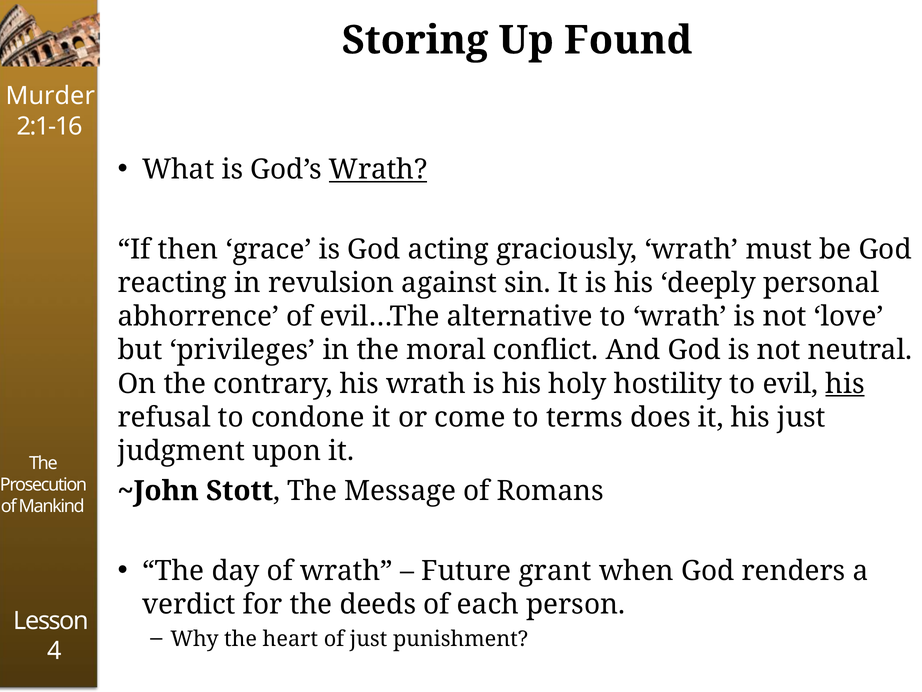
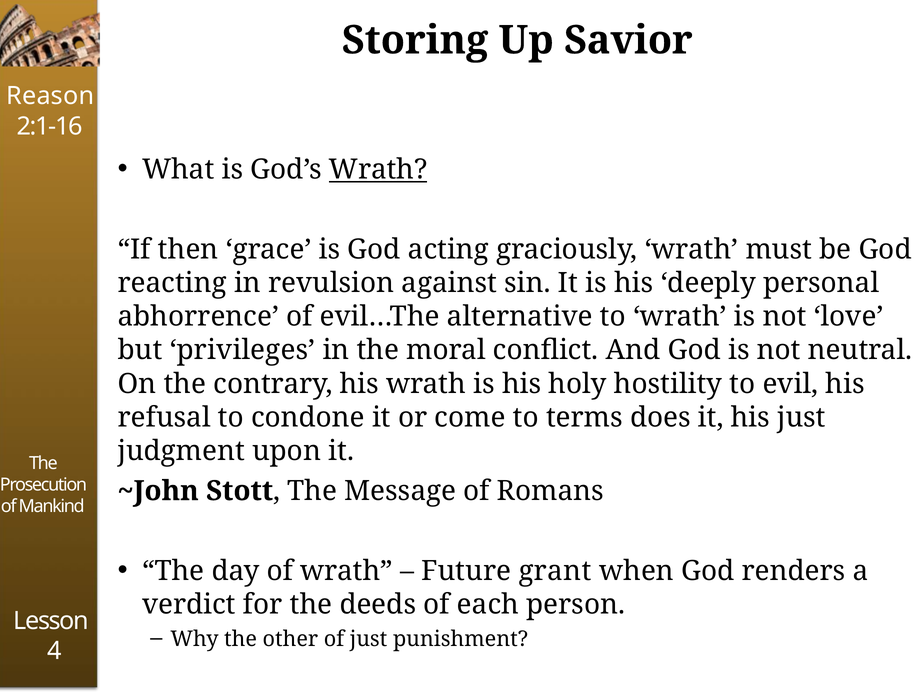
Found: Found -> Savior (628, 40)
Murder: Murder -> Reason (50, 96)
his underline: present -> none (845, 384)
heart: heart -> other (290, 638)
